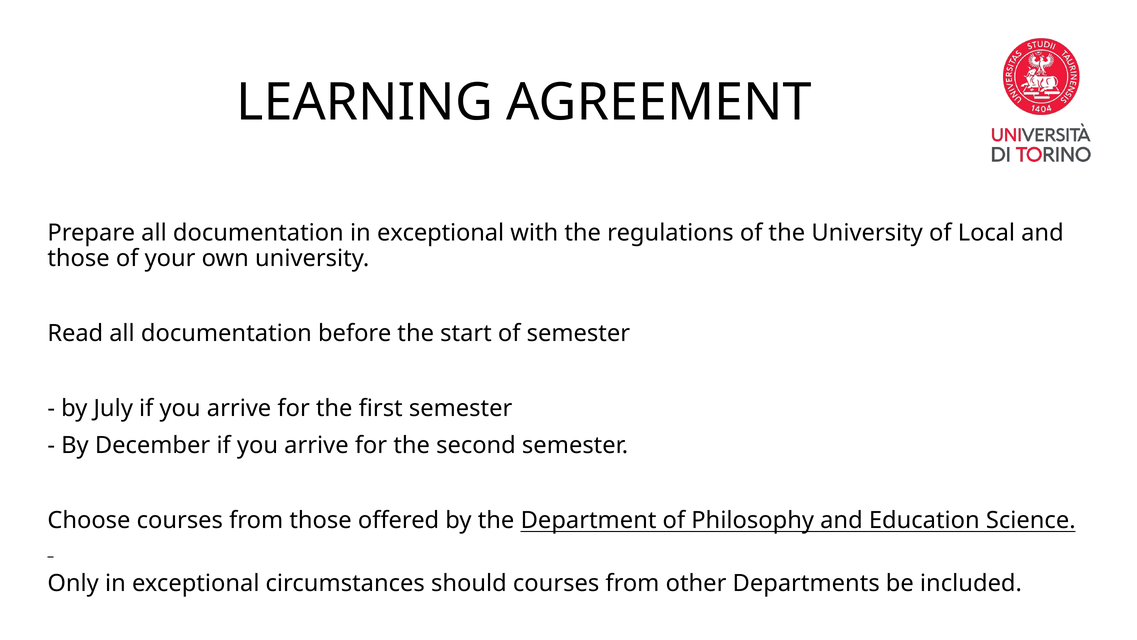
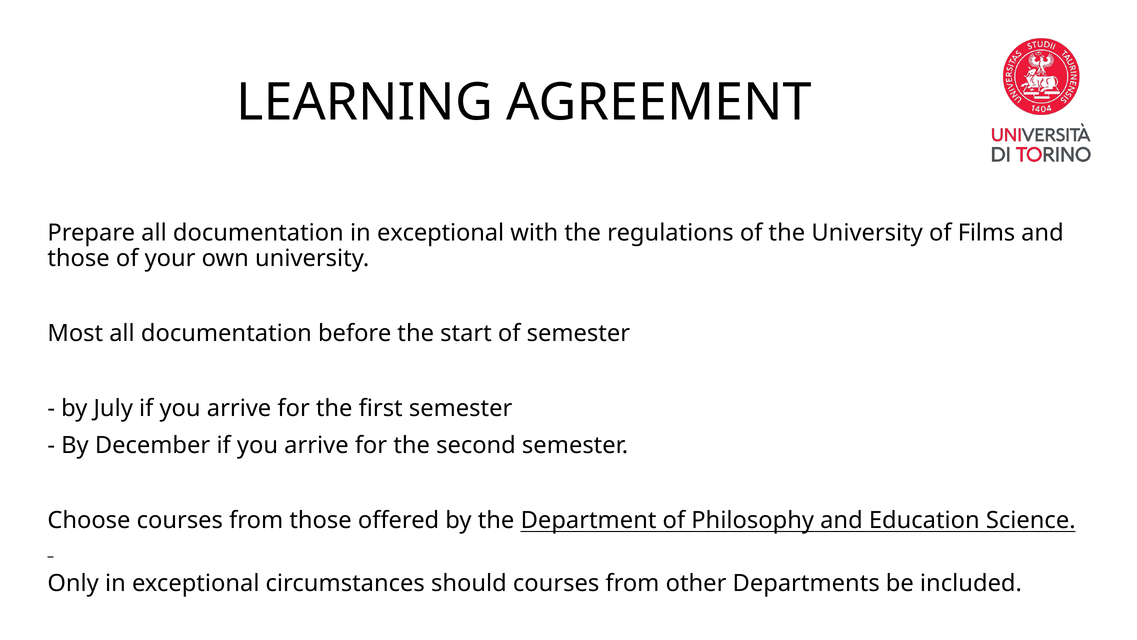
Local: Local -> Films (986, 233)
Read: Read -> Most (75, 333)
